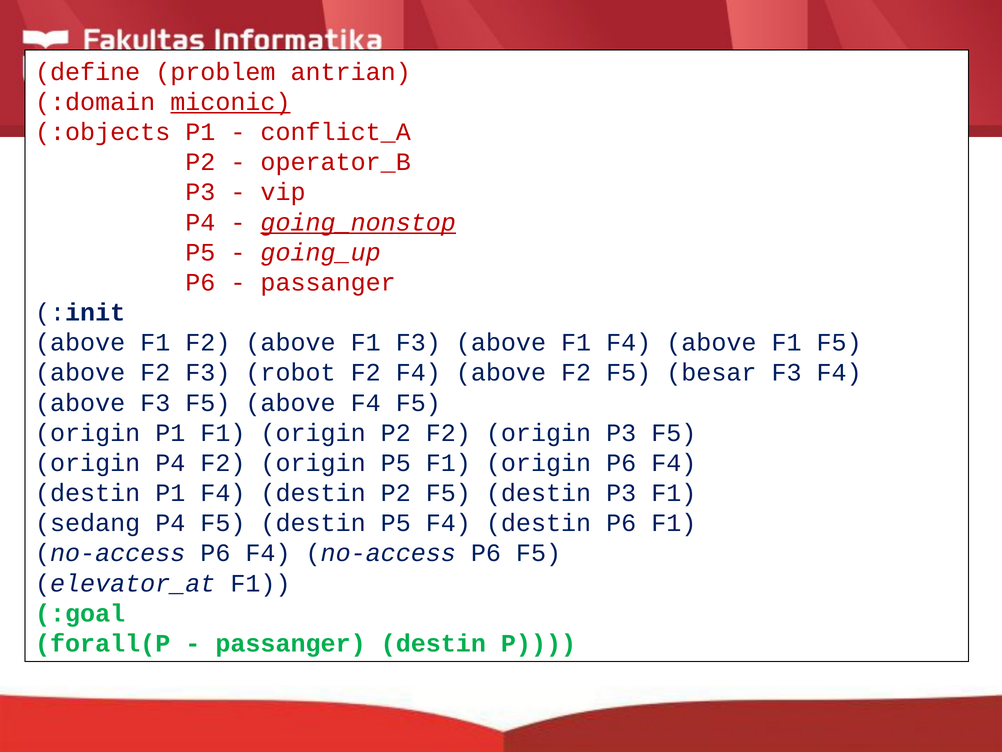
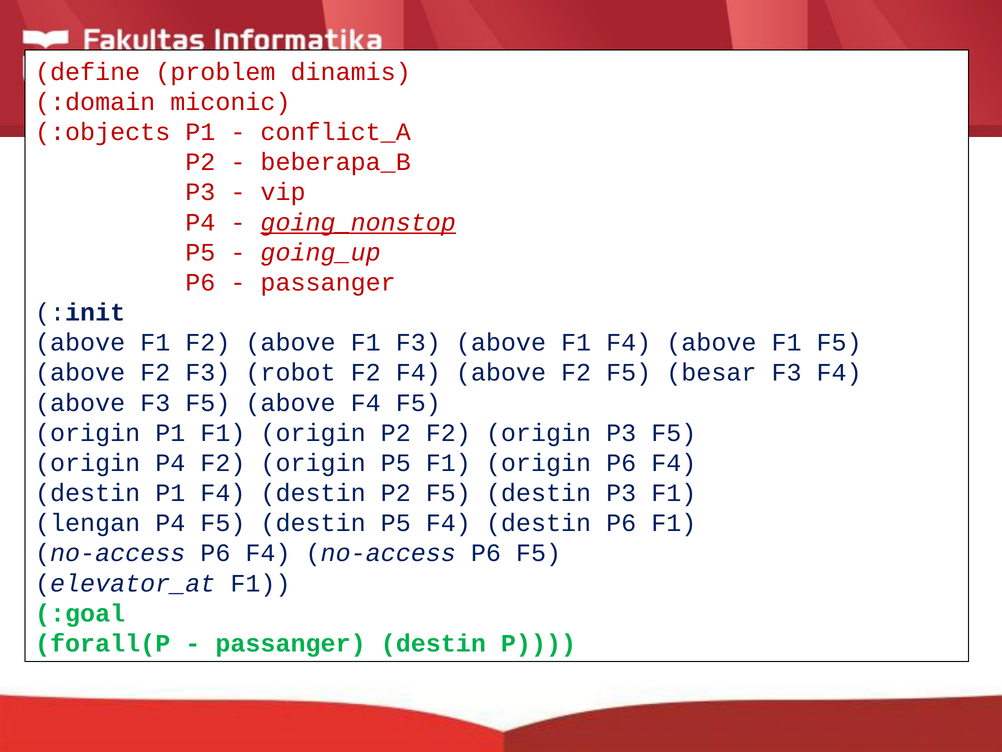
antrian: antrian -> dinamis (351, 72)
miconic underline: present -> none (230, 102)
operator_B: operator_B -> beberapa_B (336, 162)
sedang: sedang -> lengan (88, 523)
